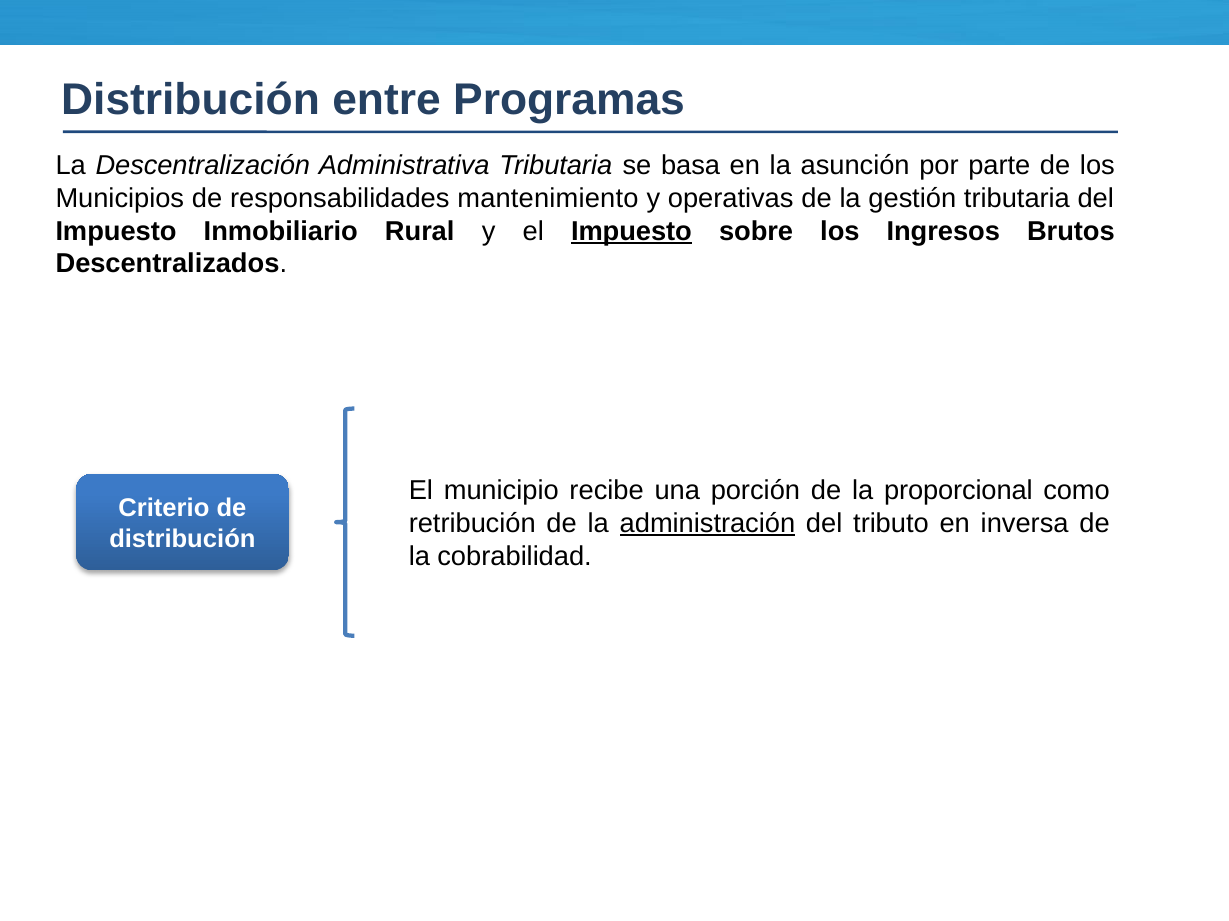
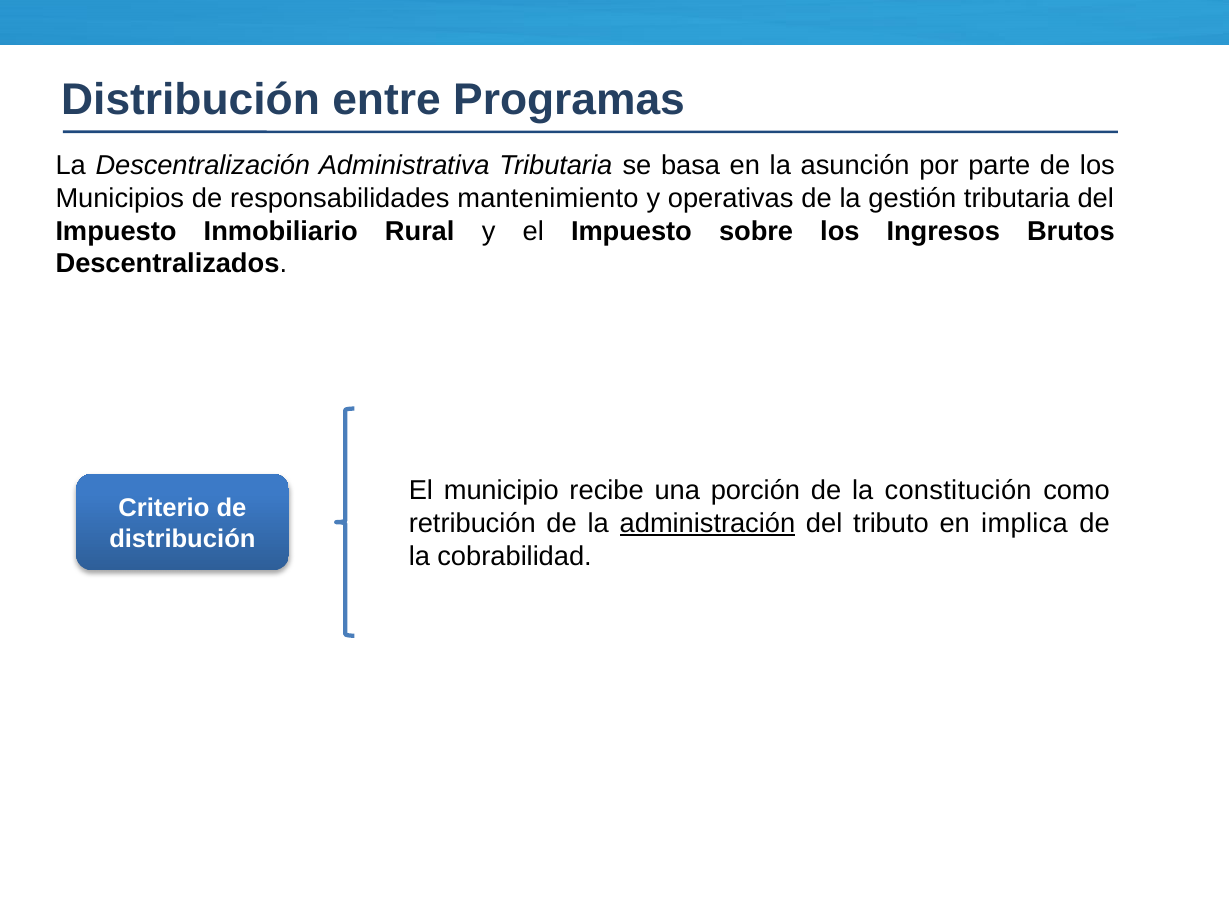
Impuesto underline: present -> none (631, 231)
proporcional: proporcional -> constitución (958, 491)
inversa: inversa -> implica (1025, 524)
